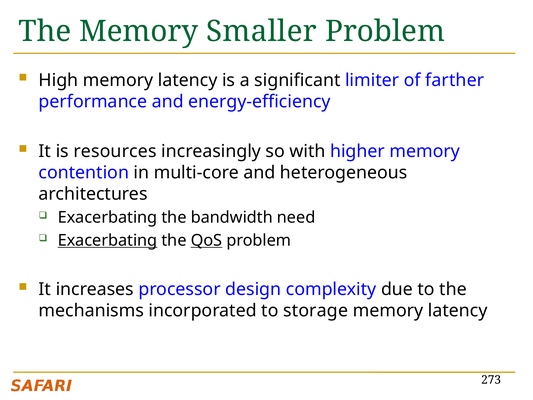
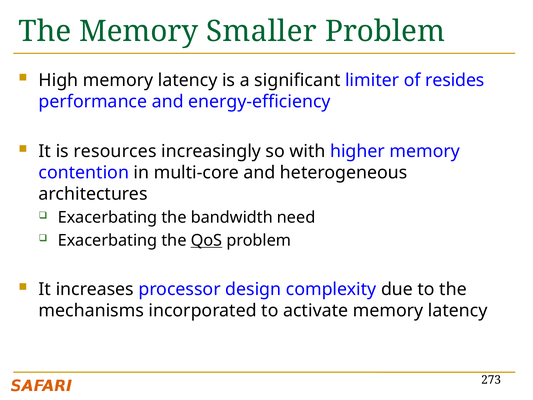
farther: farther -> resides (455, 80)
Exacerbating underline: present -> none (107, 240)
storage: storage -> activate (316, 310)
